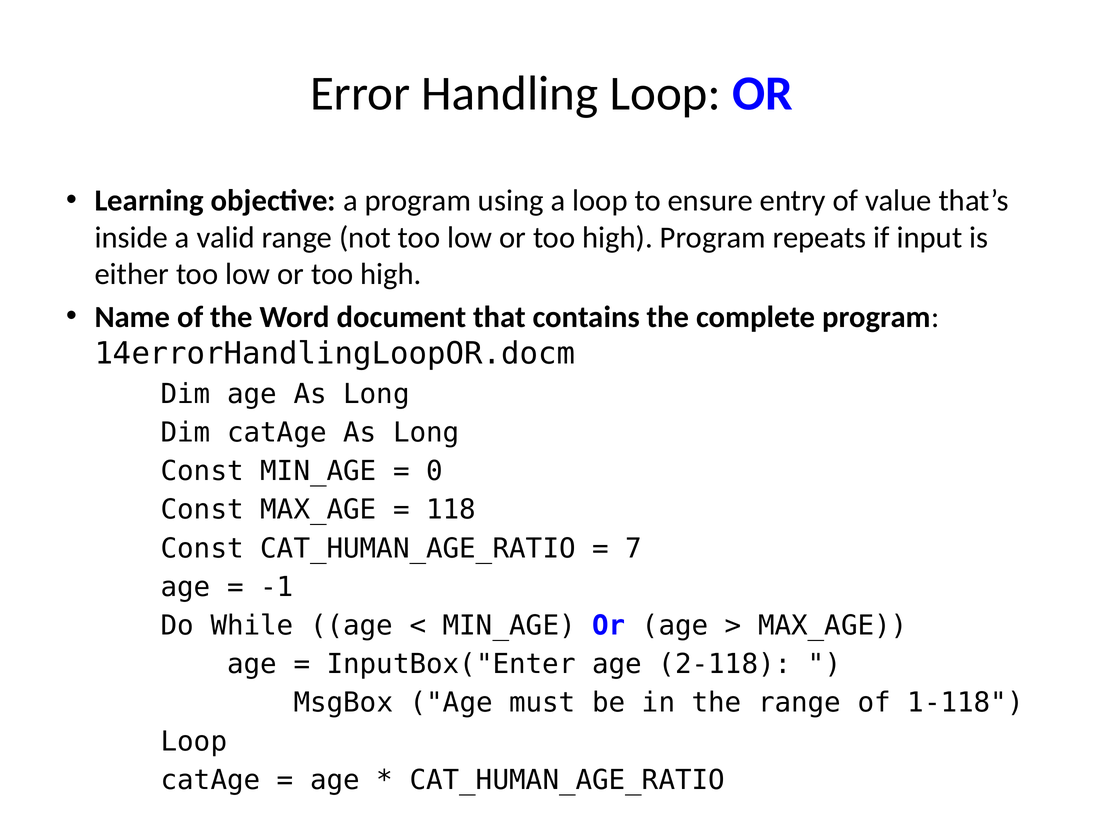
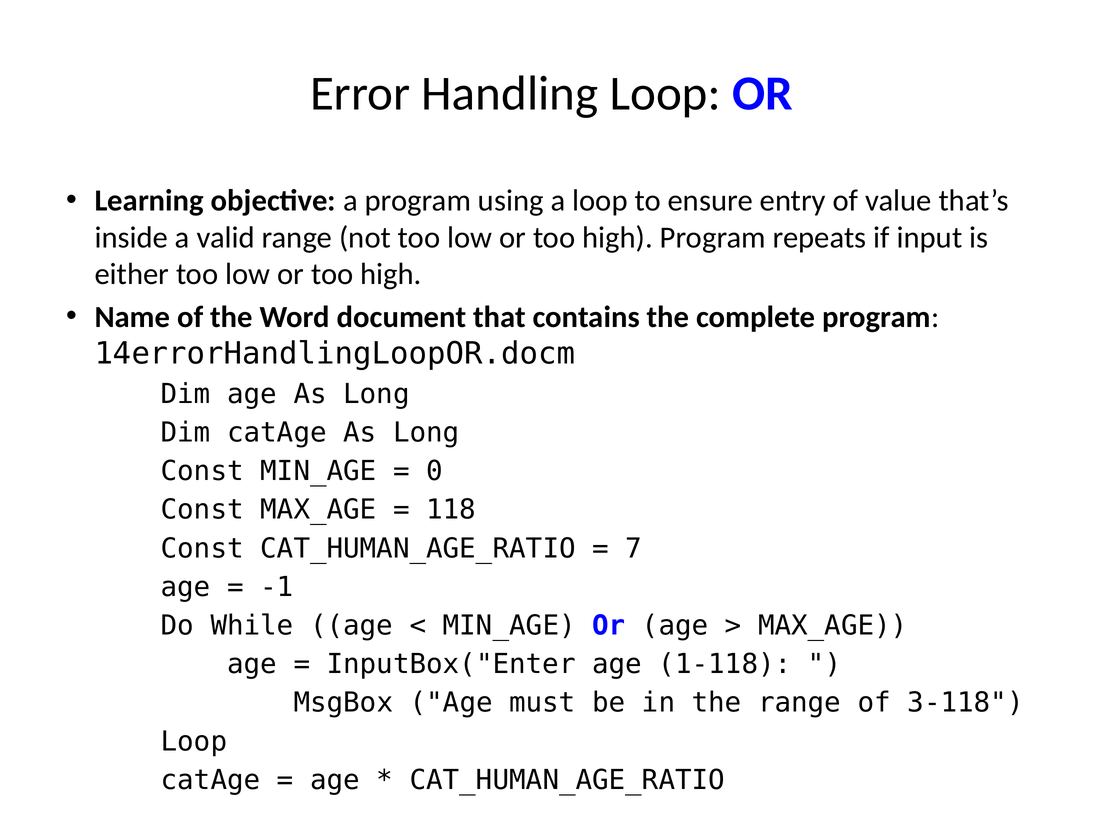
2-118: 2-118 -> 1-118 (725, 664)
1-118: 1-118 -> 3-118 (966, 703)
